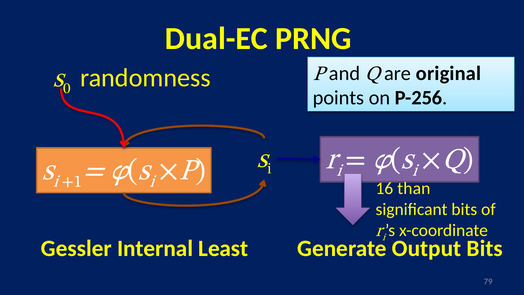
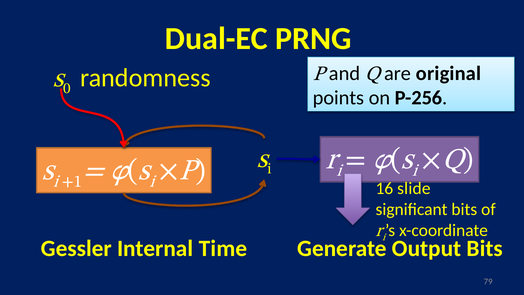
than: than -> slide (414, 188)
Least: Least -> Time (223, 248)
